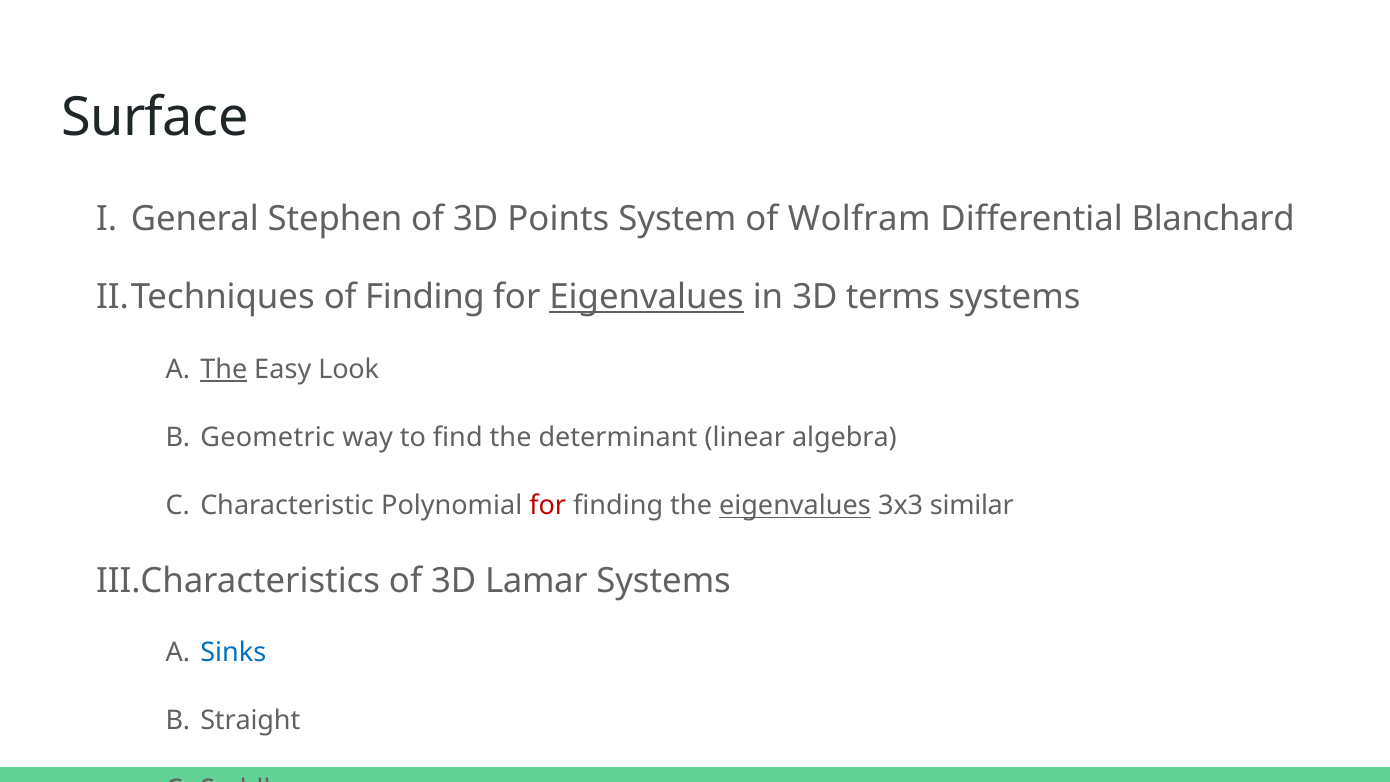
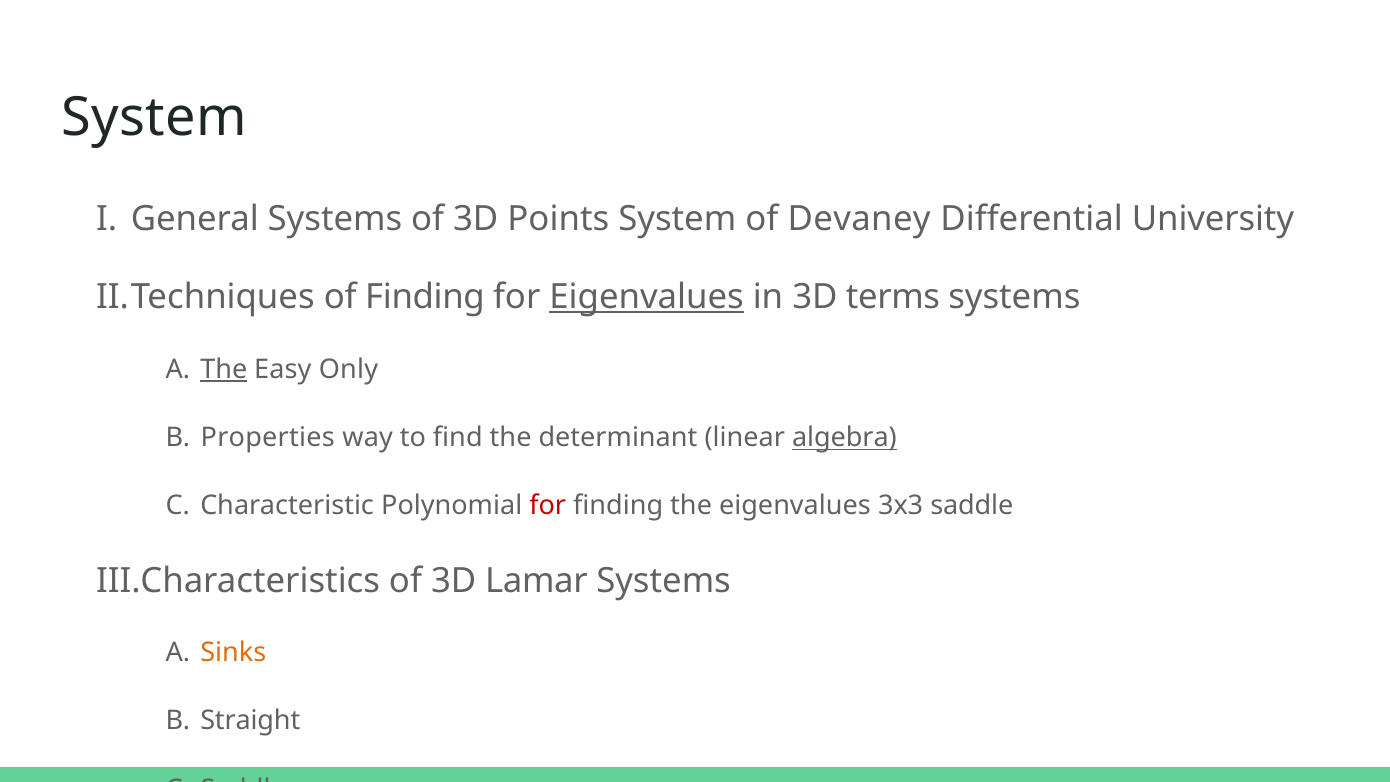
Surface: Surface -> System (154, 118)
General Stephen: Stephen -> Systems (335, 219)
Wolfram: Wolfram -> Devaney (859, 219)
Blanchard: Blanchard -> University (1213, 219)
Look: Look -> Only (348, 370)
Geometric: Geometric -> Properties (268, 438)
algebra underline: none -> present (844, 438)
eigenvalues underline: present -> none (795, 506)
similar: similar -> saddle (972, 506)
Sinks colour: blue -> orange (233, 653)
